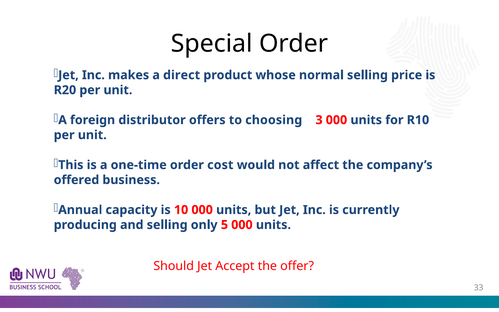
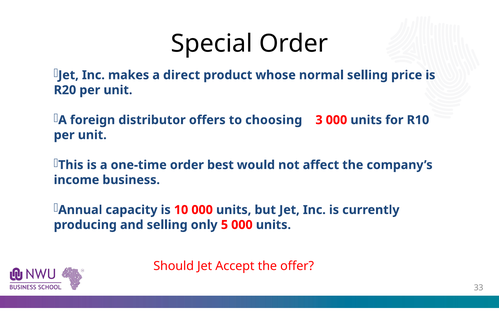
cost: cost -> best (220, 165)
offered: offered -> income (76, 180)
